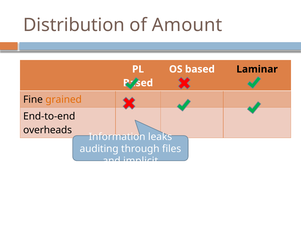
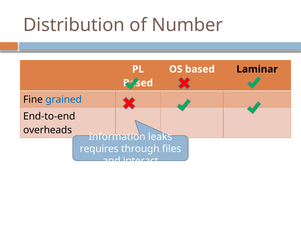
Amount: Amount -> Number (187, 25)
grained colour: orange -> blue (64, 100)
auditing: auditing -> requires (99, 149)
implicit: implicit -> interact (141, 161)
